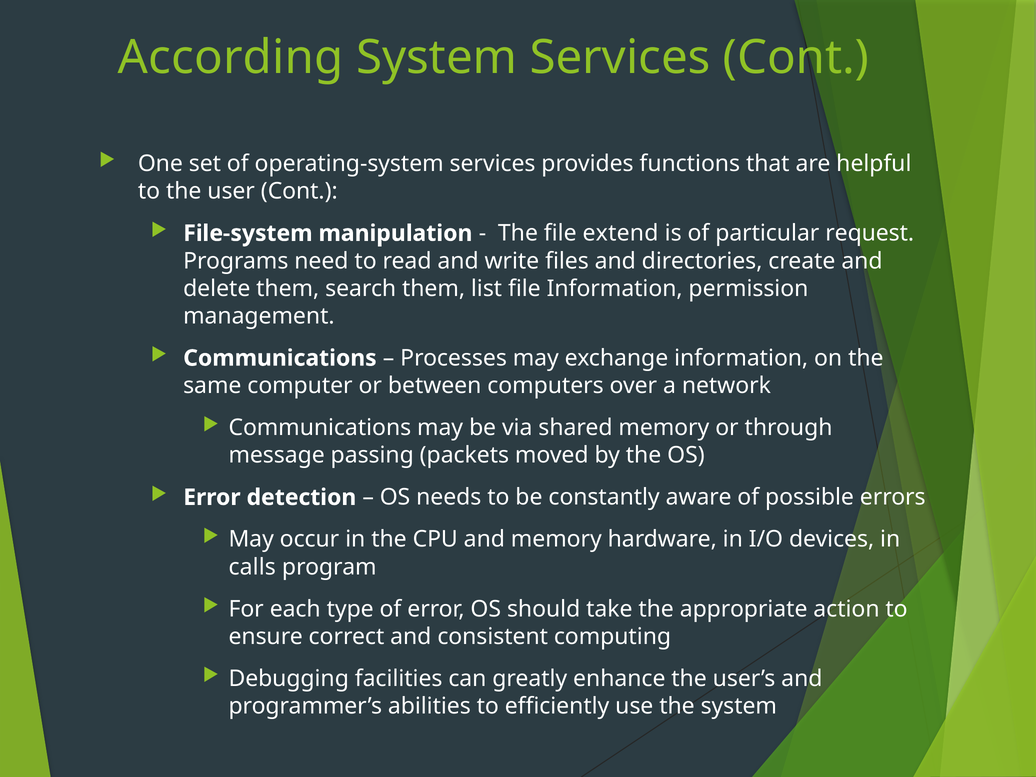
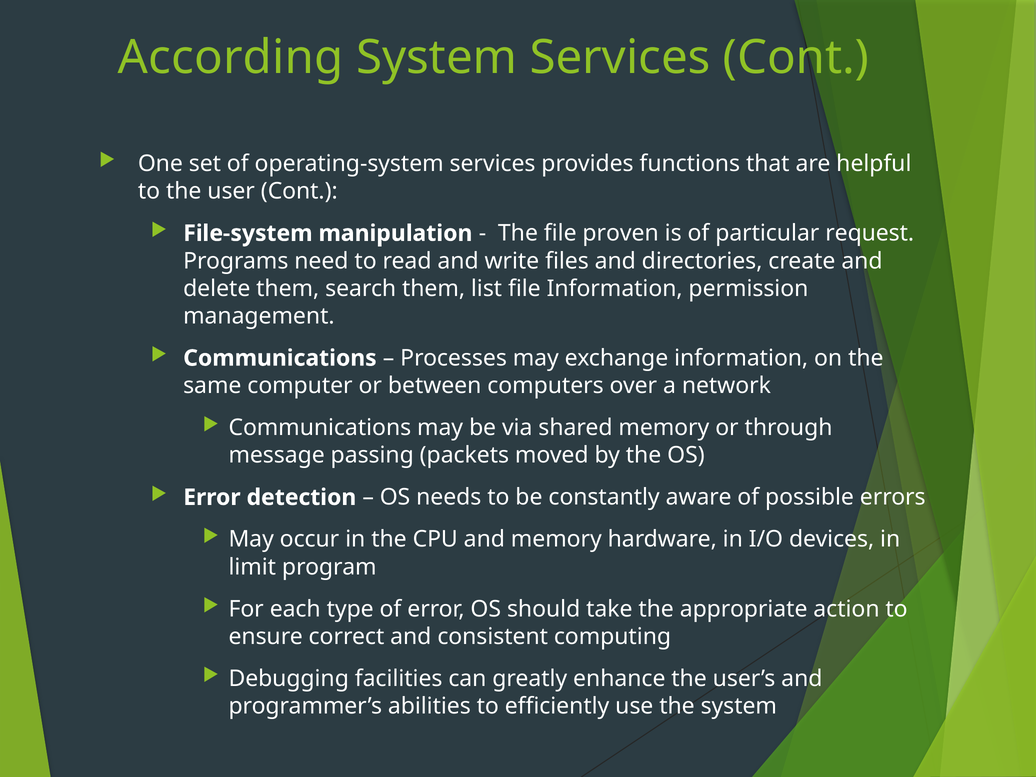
extend: extend -> proven (621, 233)
calls: calls -> limit (252, 567)
